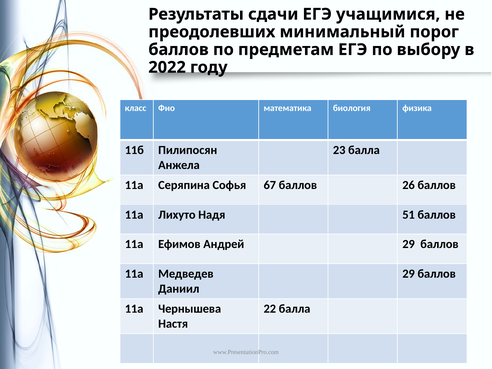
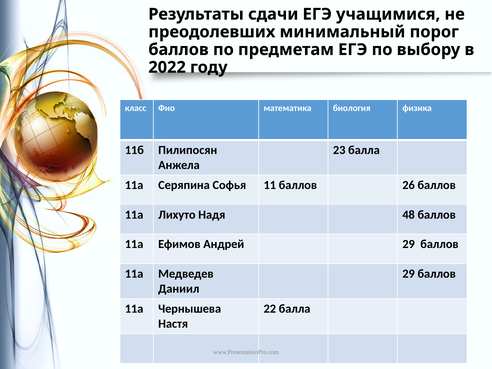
67: 67 -> 11 (270, 185)
51: 51 -> 48 (409, 215)
